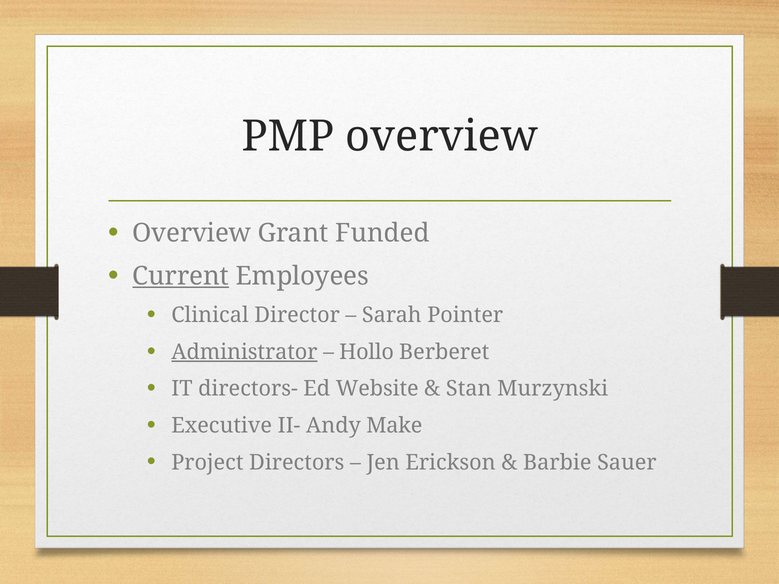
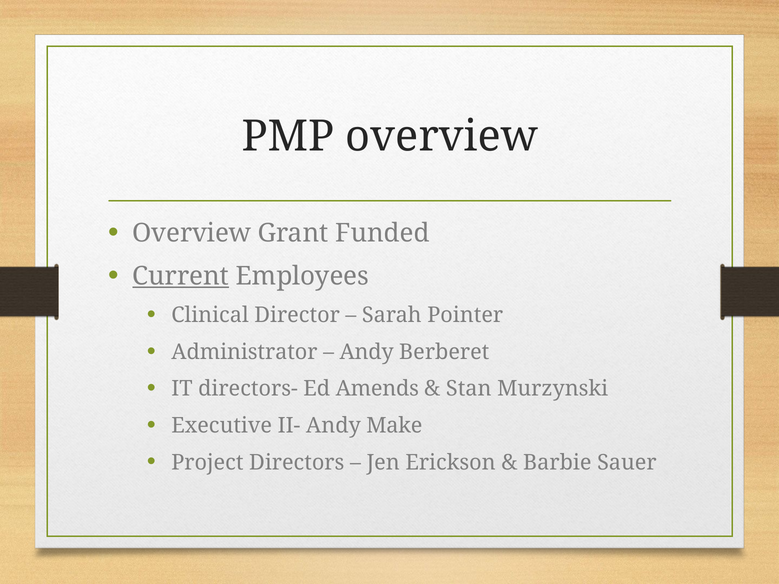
Administrator underline: present -> none (244, 352)
Hollo: Hollo -> Andy (367, 352)
Website: Website -> Amends (377, 389)
